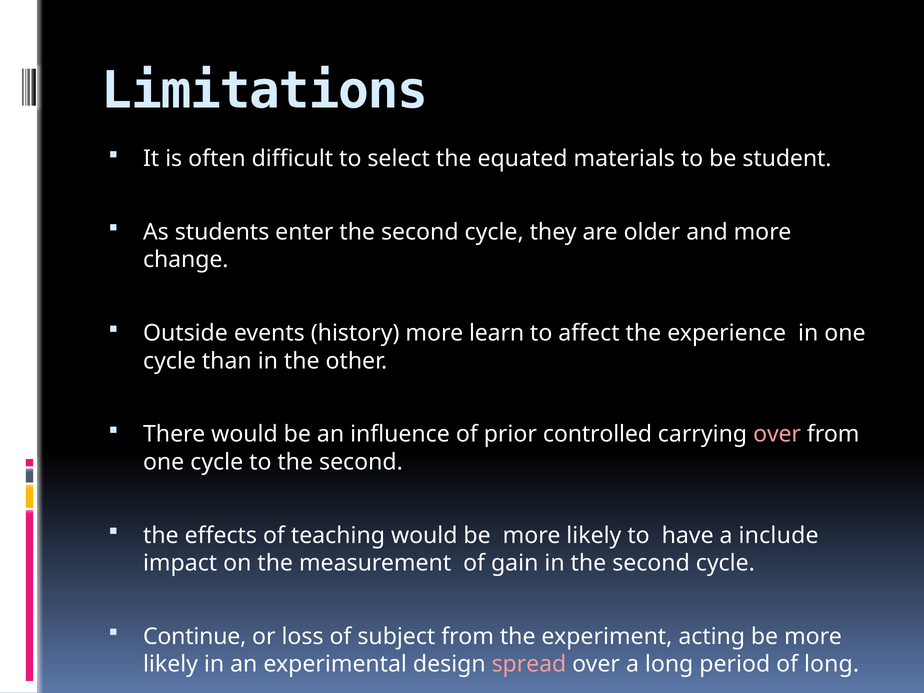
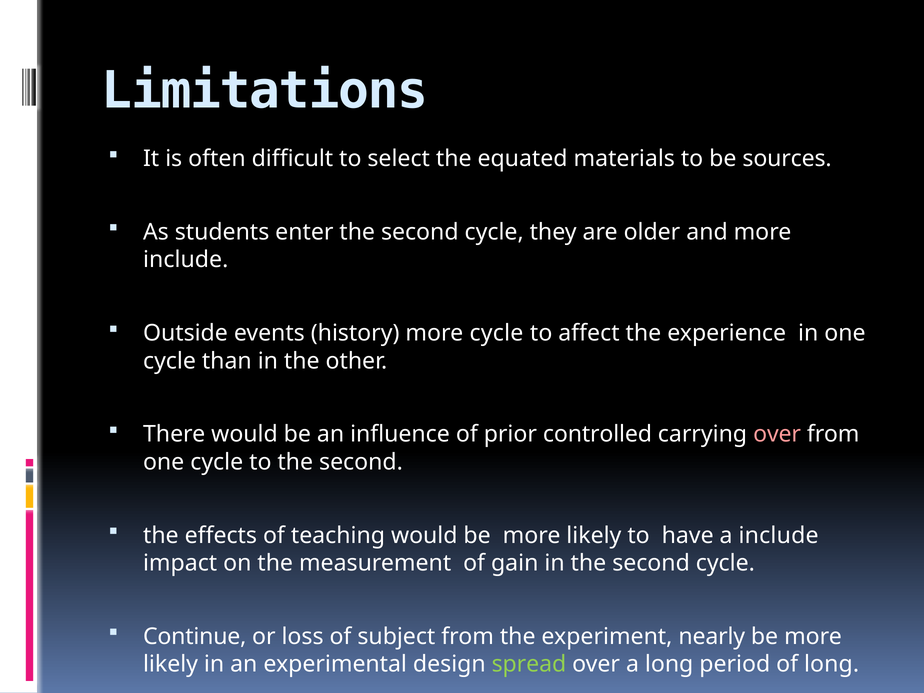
student: student -> sources (787, 159)
change: change -> include (186, 260)
more learn: learn -> cycle (496, 333)
acting: acting -> nearly (712, 637)
spread colour: pink -> light green (529, 664)
